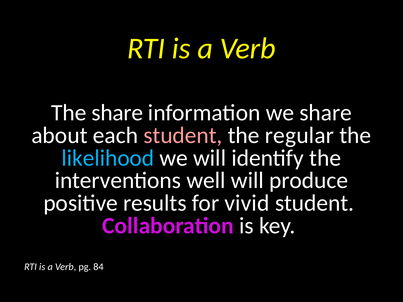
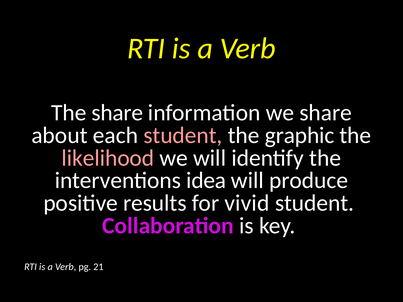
regular: regular -> graphic (300, 136)
likelihood colour: light blue -> pink (108, 158)
well: well -> idea (206, 181)
84: 84 -> 21 (98, 267)
